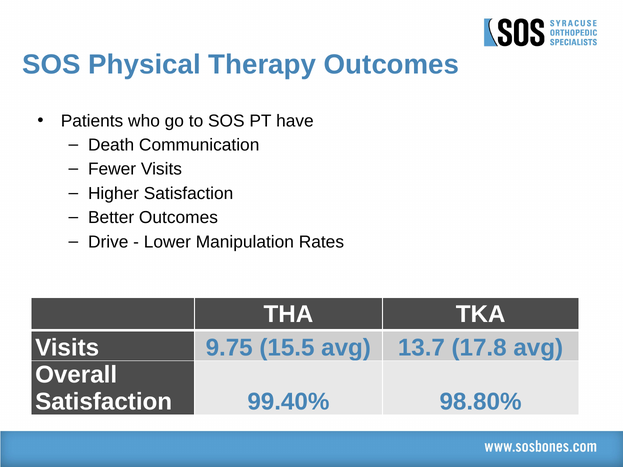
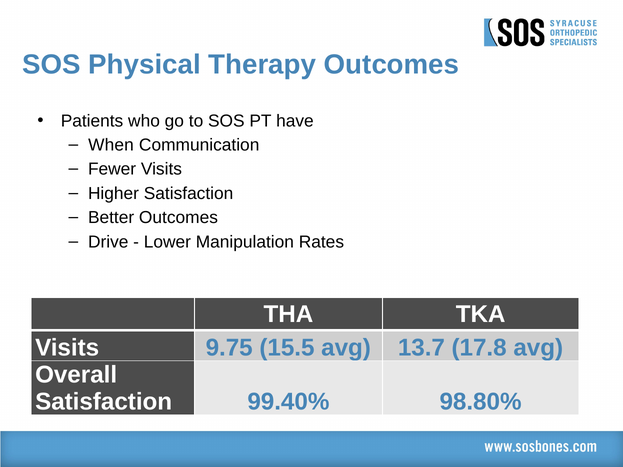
Death: Death -> When (111, 145)
